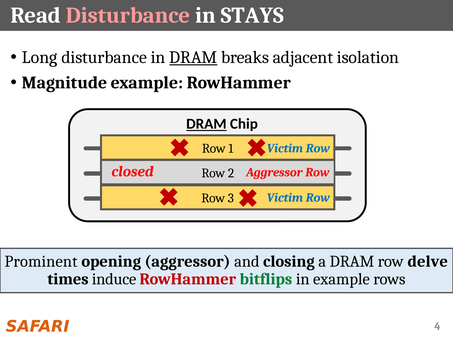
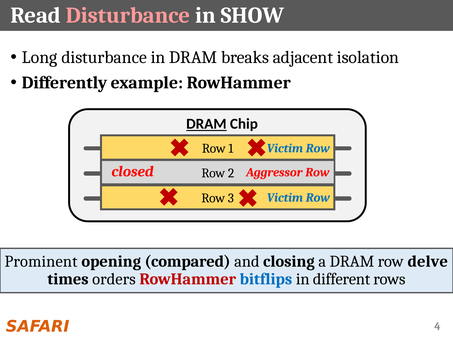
STAYS: STAYS -> SHOW (252, 15)
DRAM underline: present -> none (193, 58)
Magnitude: Magnitude -> Differently (65, 83)
opening aggressor: aggressor -> compared (188, 262)
induce: induce -> orders (114, 280)
bitflips colour: green -> blue (266, 280)
in example: example -> different (342, 280)
